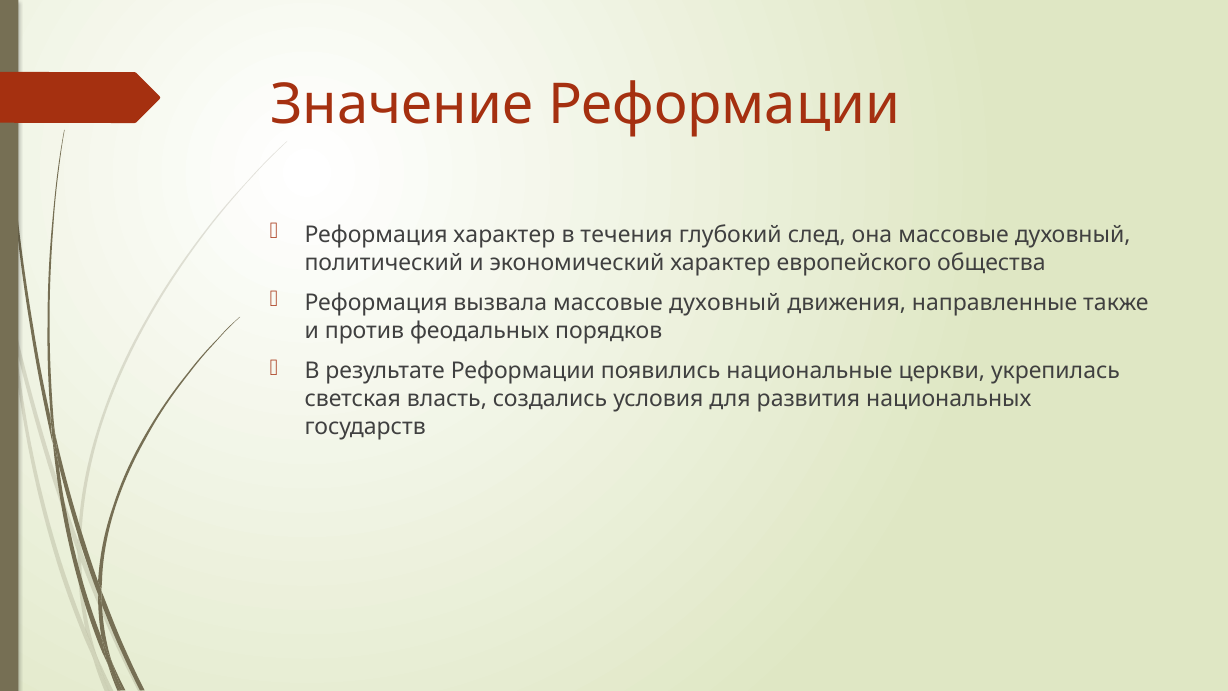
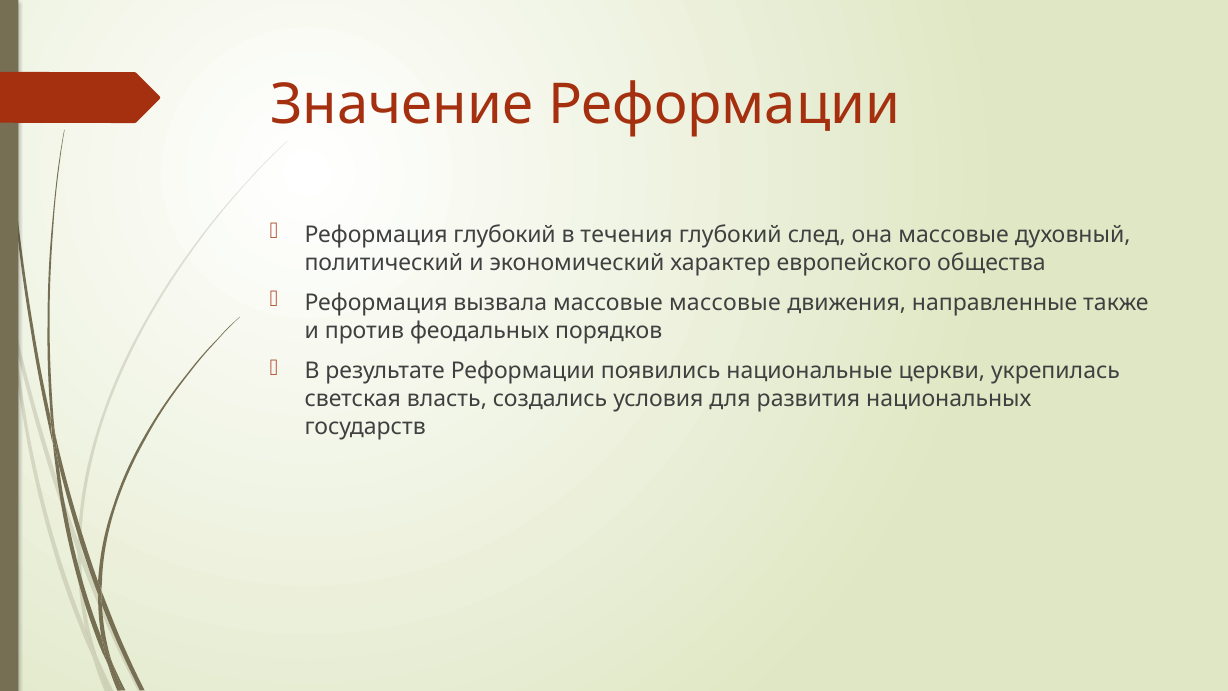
Реформация характер: характер -> глубокий (505, 235)
вызвала массовые духовный: духовный -> массовые (725, 303)
